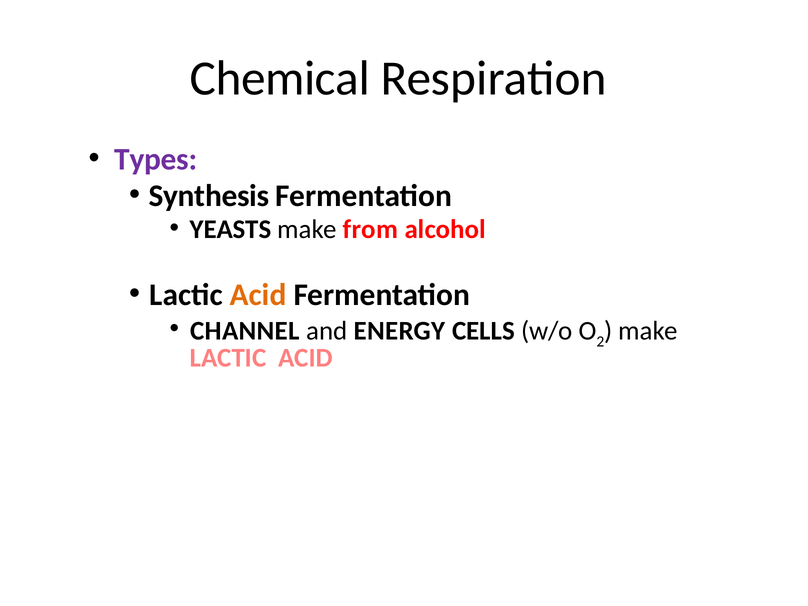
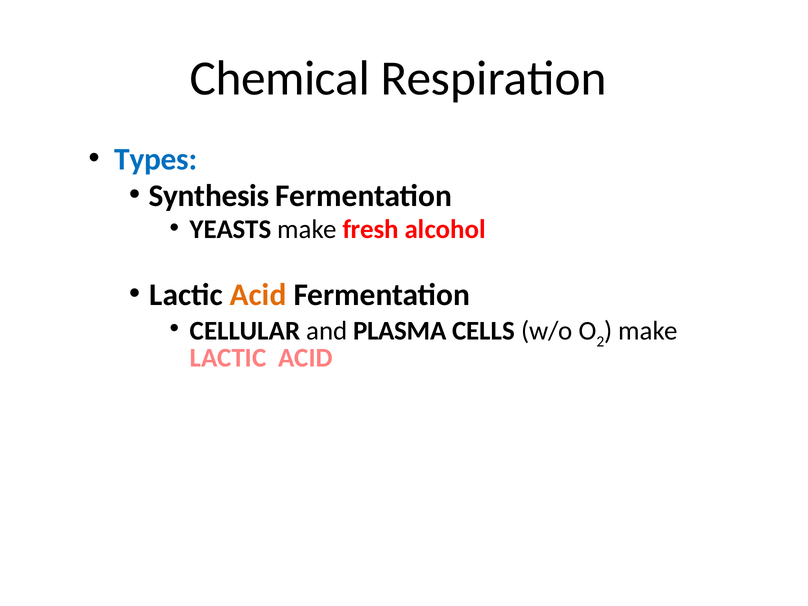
Types colour: purple -> blue (156, 159)
from: from -> fresh (371, 229)
CHANNEL: CHANNEL -> CELLULAR (245, 331)
ENERGY: ENERGY -> PLASMA (400, 331)
